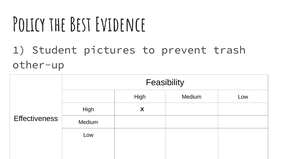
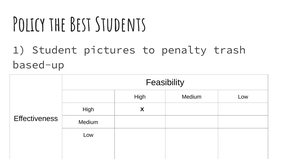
Evidence: Evidence -> Students (121, 25)
prevent: prevent -> penalty (184, 50)
other-up: other-up -> based-up (38, 65)
